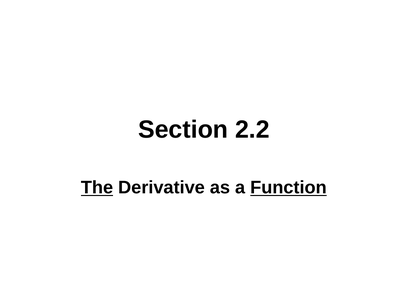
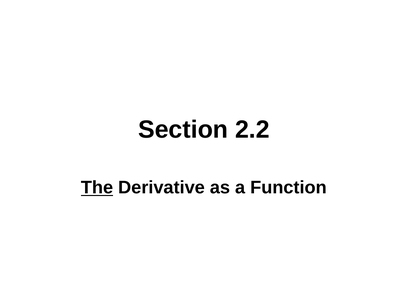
Function underline: present -> none (288, 188)
